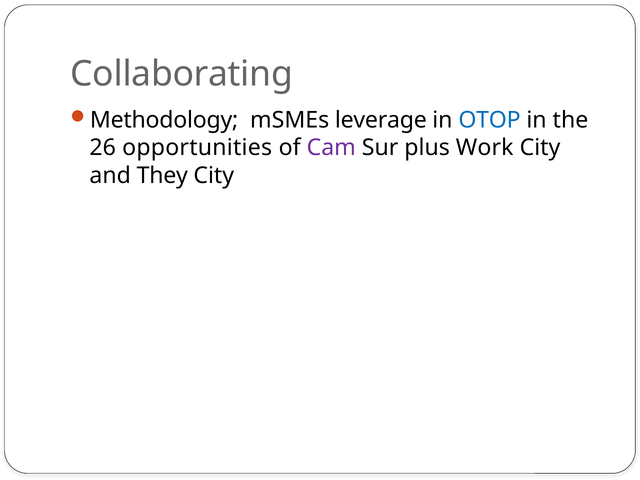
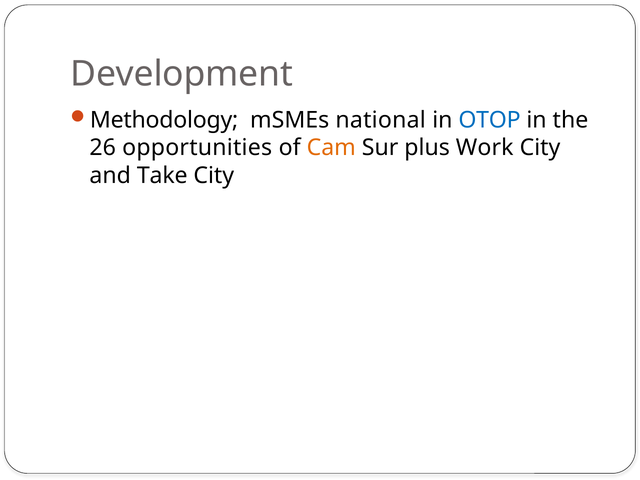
Collaborating: Collaborating -> Development (182, 74)
leverage: leverage -> national (381, 120)
Cam colour: purple -> orange (331, 148)
They: They -> Take (162, 175)
